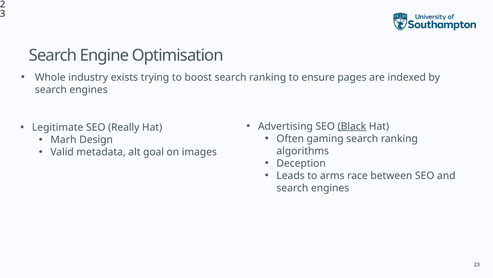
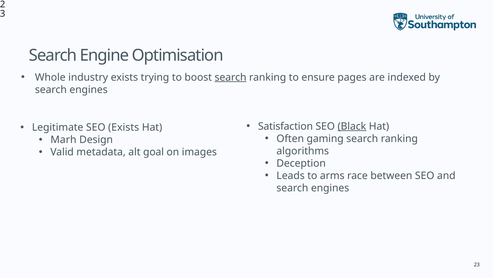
search underline: none -> present (231, 77)
Advertising: Advertising -> Satisfaction (285, 126)
SEO Really: Really -> Exists (124, 127)
